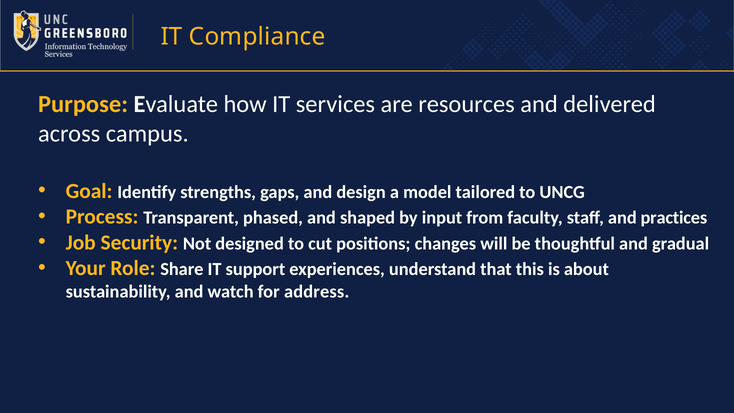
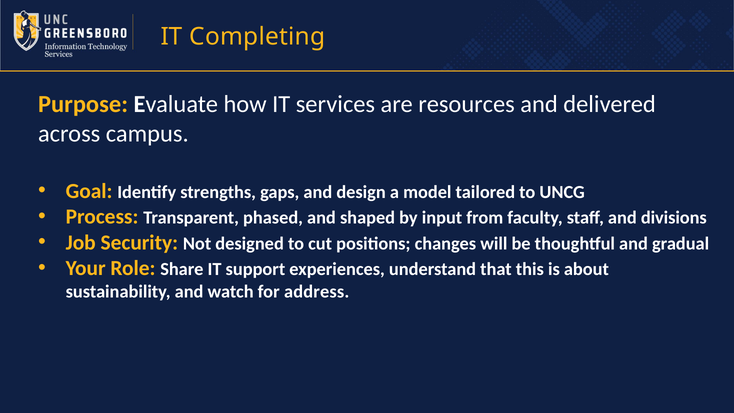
Compliance: Compliance -> Completing (257, 37)
practices: practices -> divisions (674, 218)
